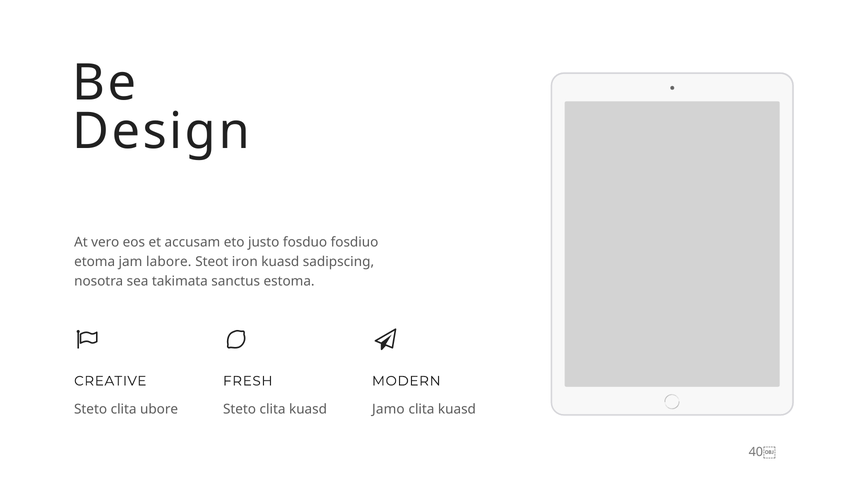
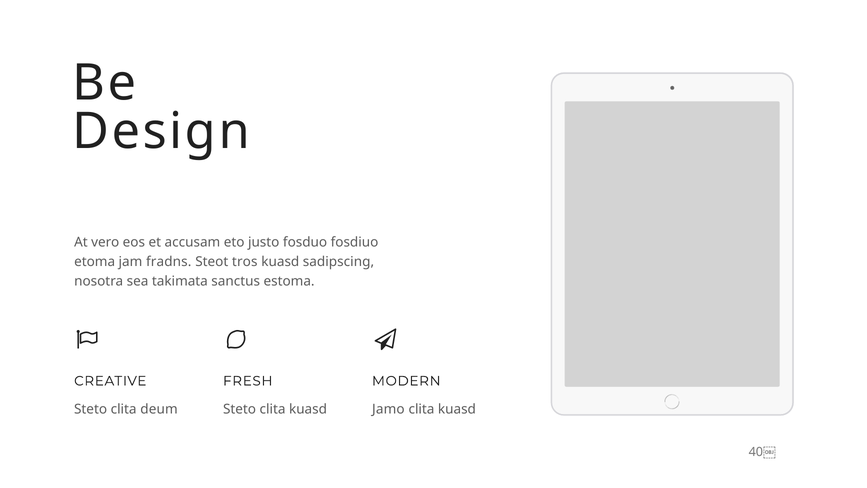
labore: labore -> fradns (169, 262)
iron: iron -> tros (245, 262)
ubore: ubore -> deum (159, 409)
